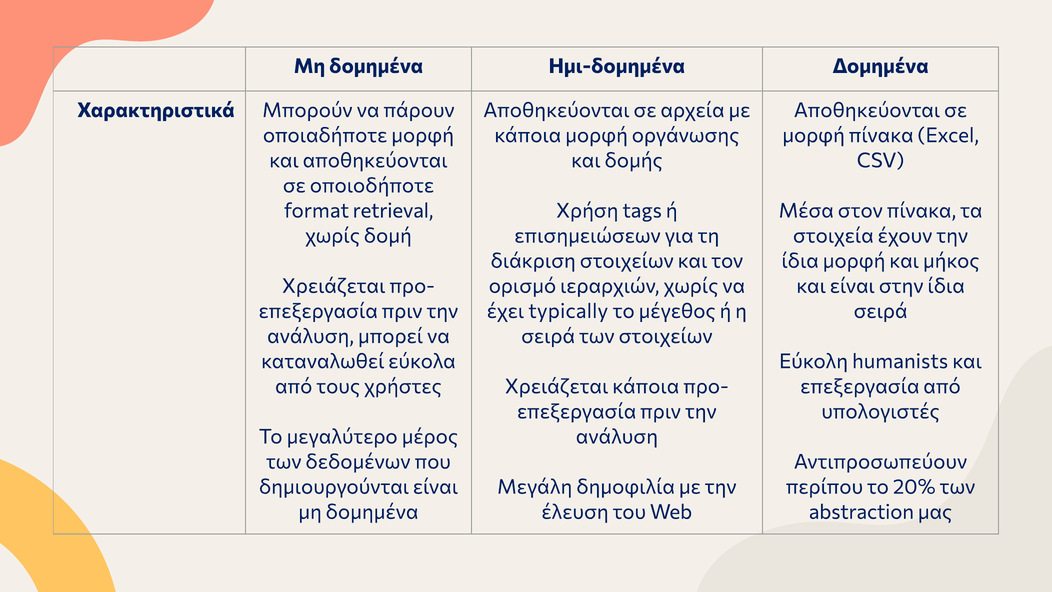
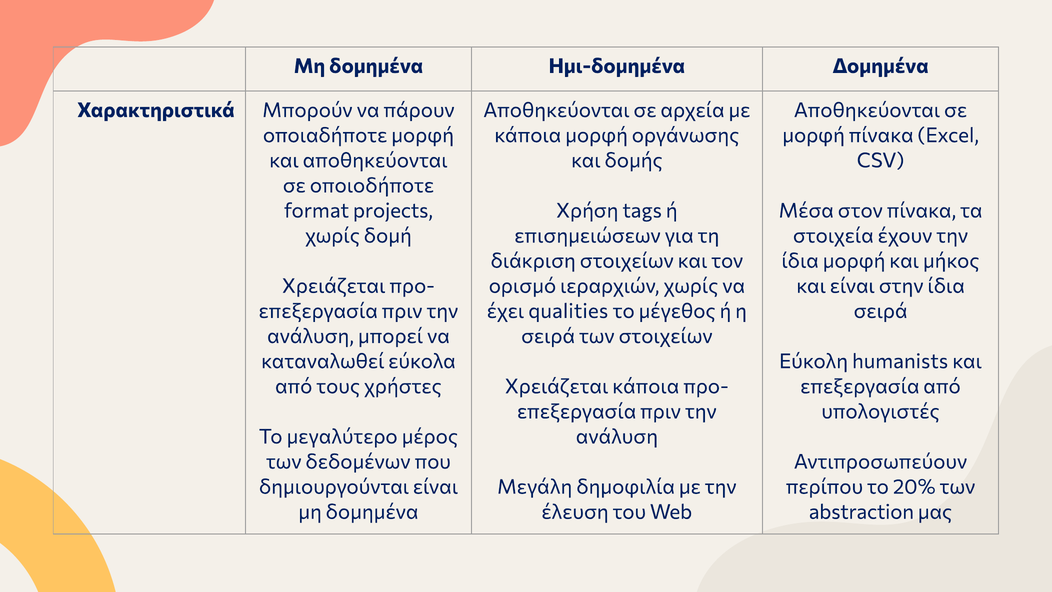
retrieval: retrieval -> projects (393, 211)
typically: typically -> qualities (568, 311)
